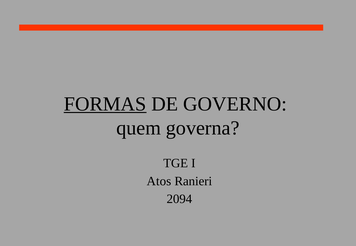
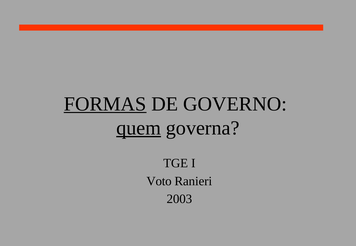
quem underline: none -> present (139, 128)
Atos: Atos -> Voto (159, 181)
2094: 2094 -> 2003 (179, 199)
